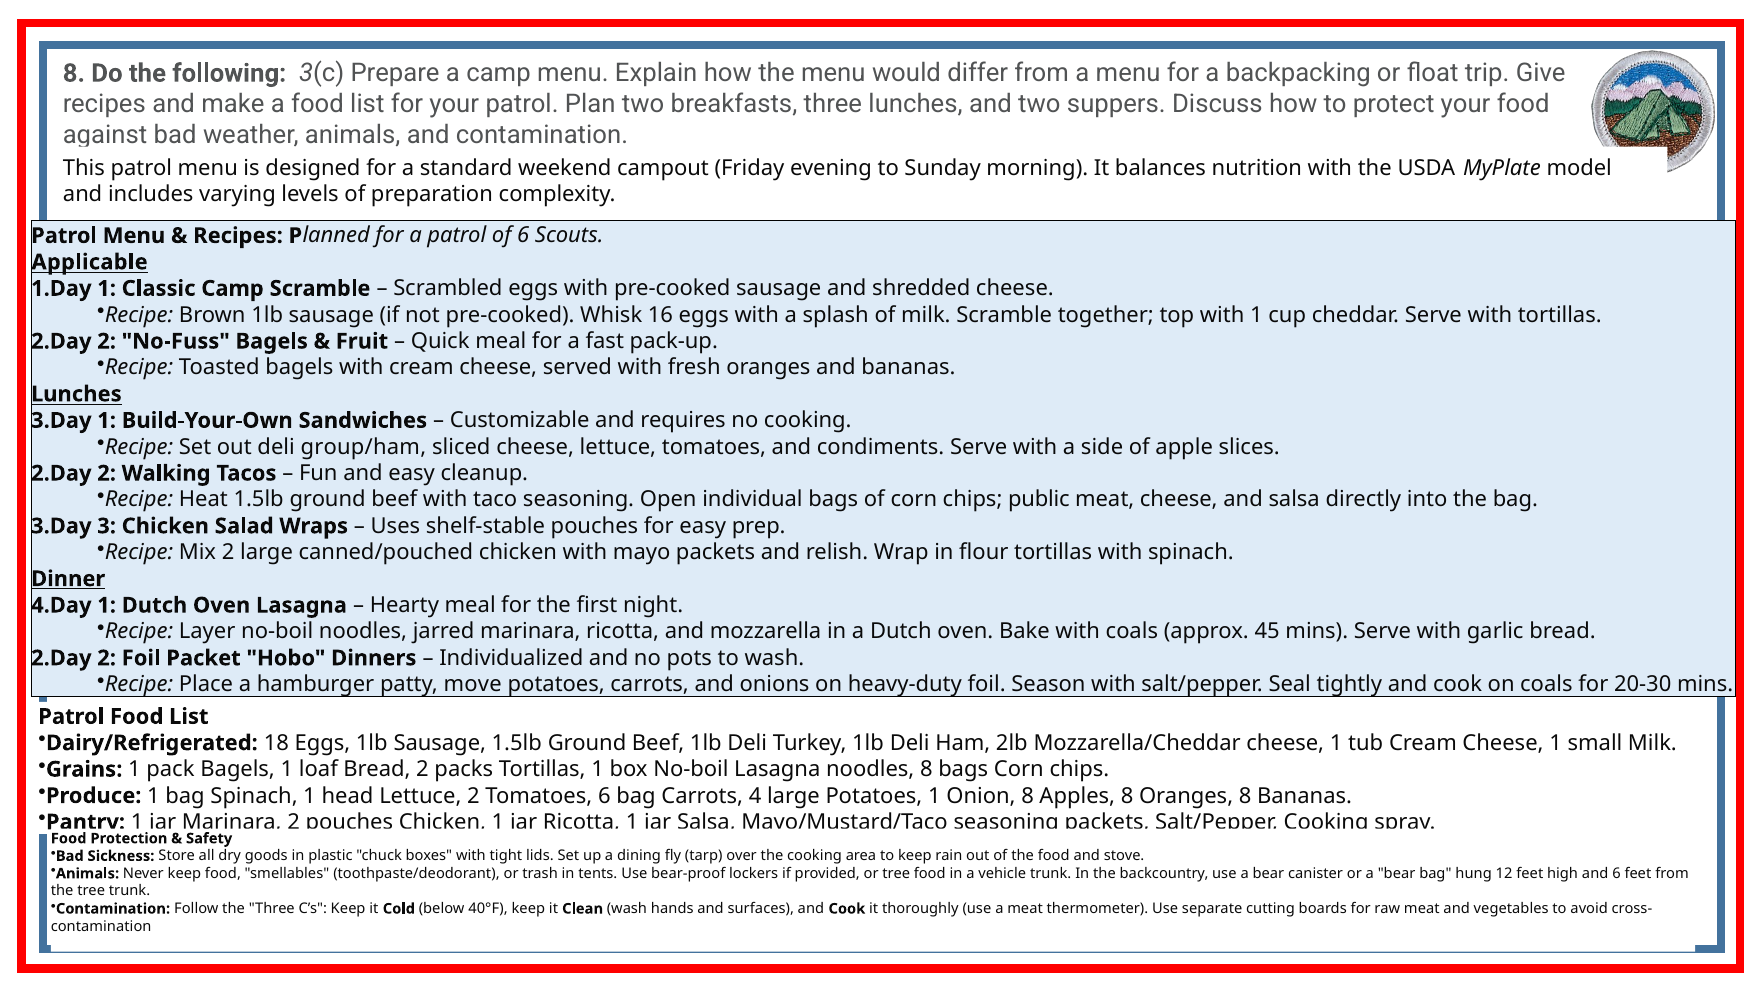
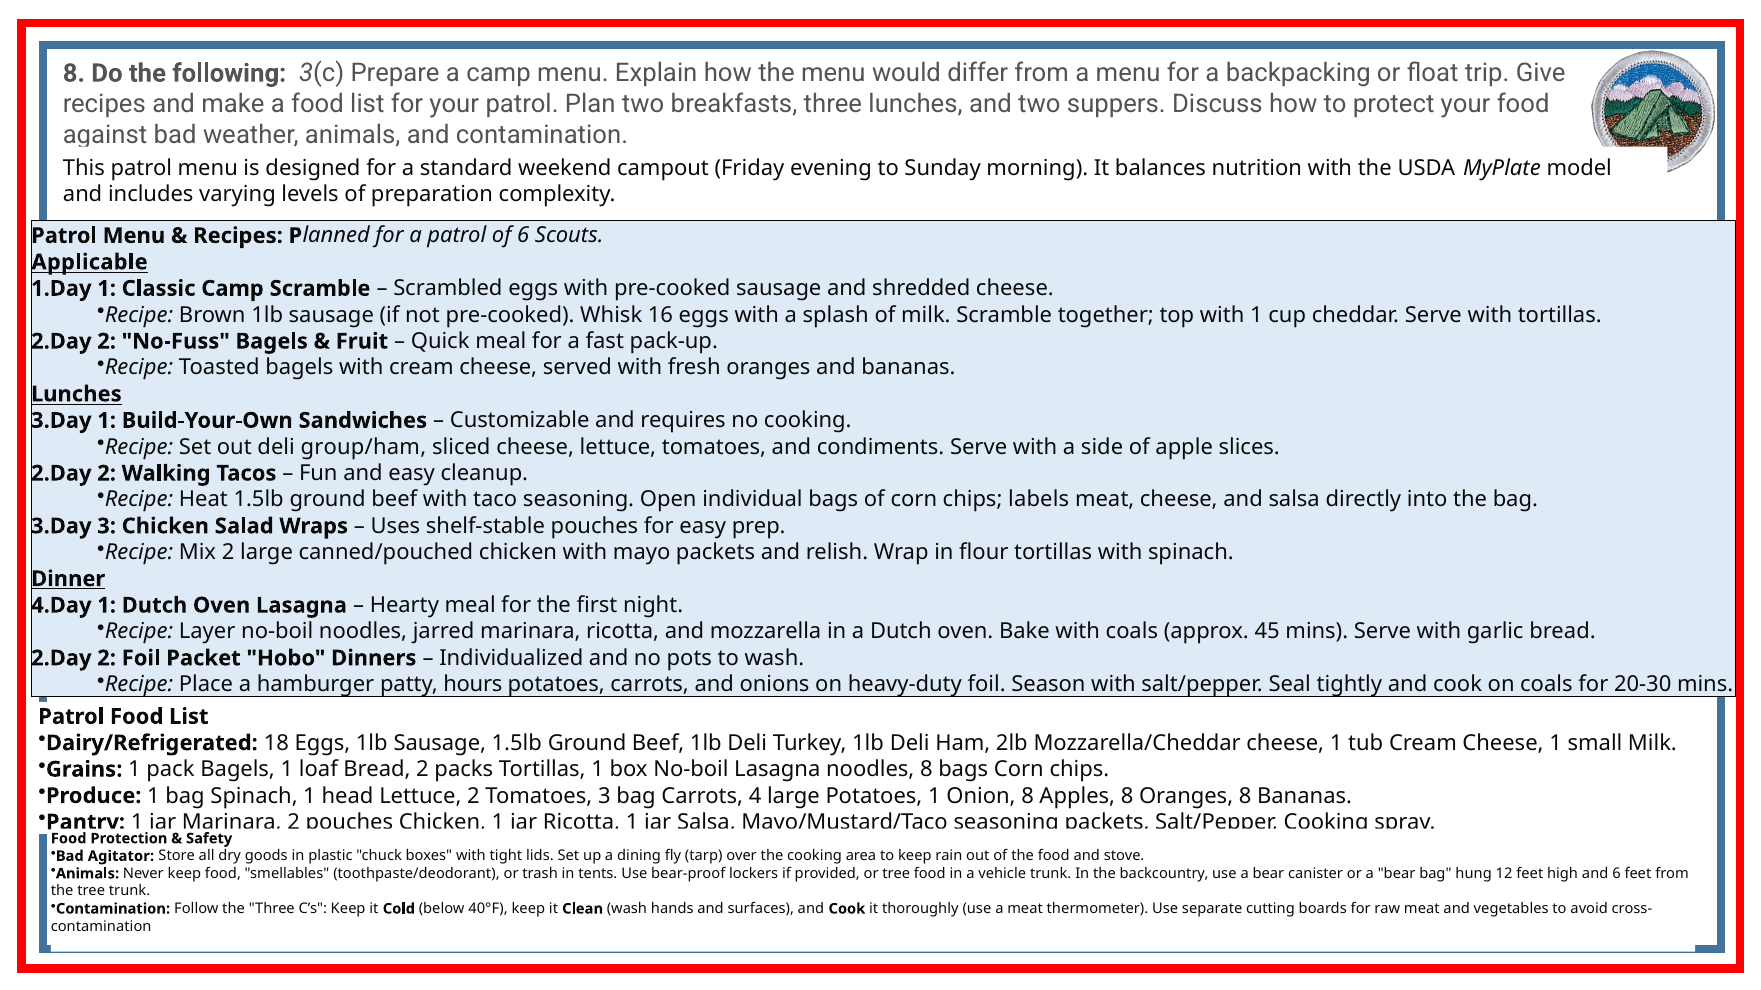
public: public -> labels (1039, 500)
move: move -> hours (473, 685)
Tomatoes 6: 6 -> 3 (604, 796)
Sickness: Sickness -> Agitator (121, 856)
